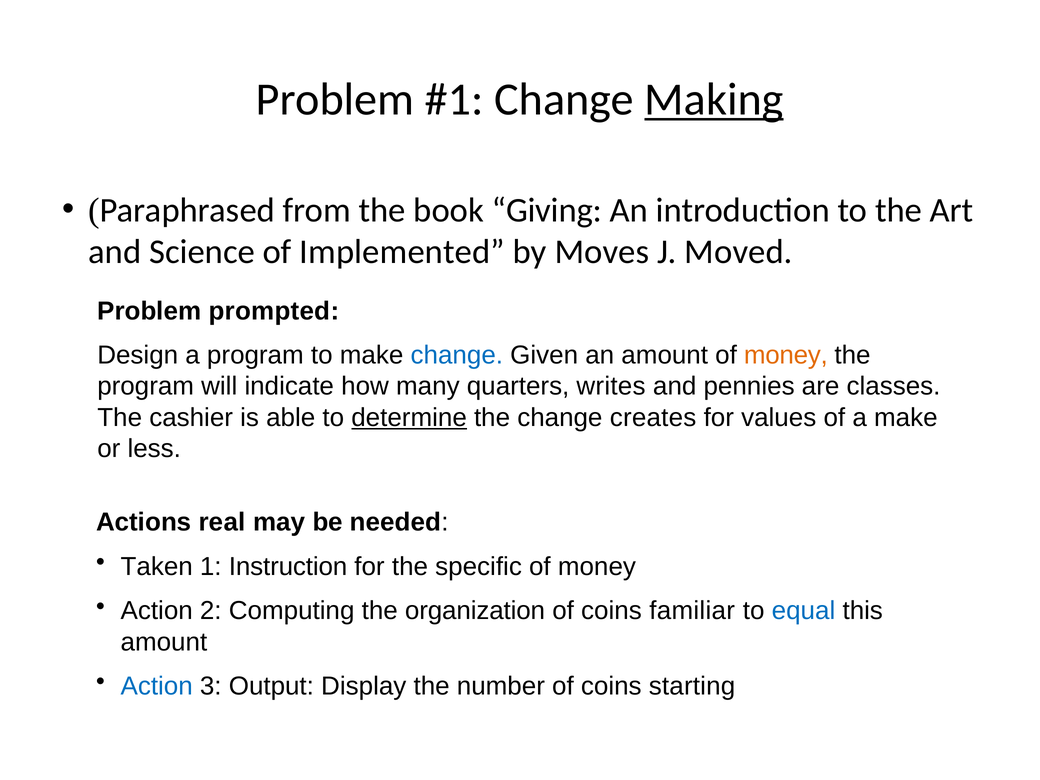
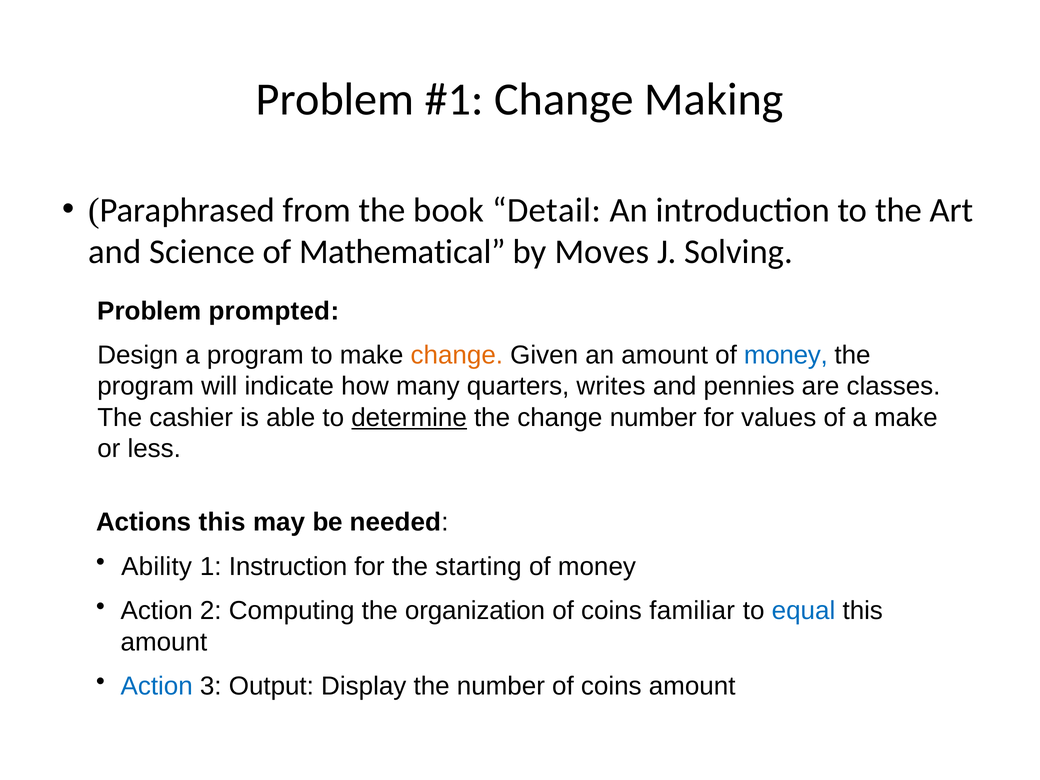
Making underline: present -> none (714, 99)
Giving: Giving -> Detail (547, 210)
Implemented: Implemented -> Mathematical (402, 252)
Moved: Moved -> Solving (739, 252)
change colour: blue -> orange (457, 355)
money colour: orange -> blue (786, 355)
change creates: creates -> number (653, 418)
Actions real: real -> this (222, 522)
Taken: Taken -> Ability (157, 567)
specific: specific -> starting (478, 567)
coins starting: starting -> amount (692, 686)
